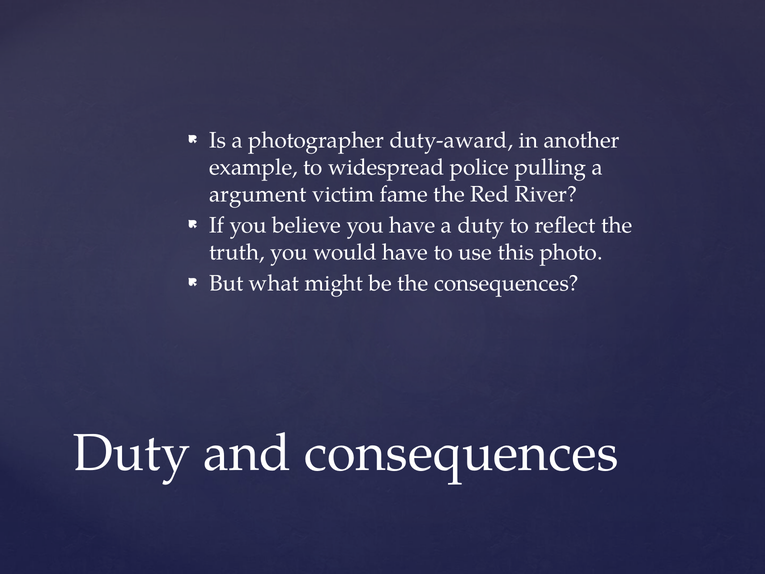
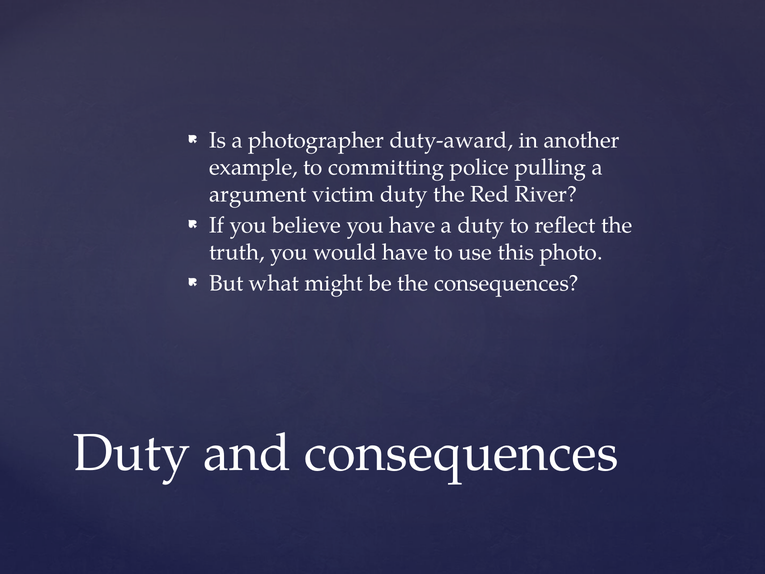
widespread: widespread -> committing (386, 167)
victim fame: fame -> duty (404, 194)
